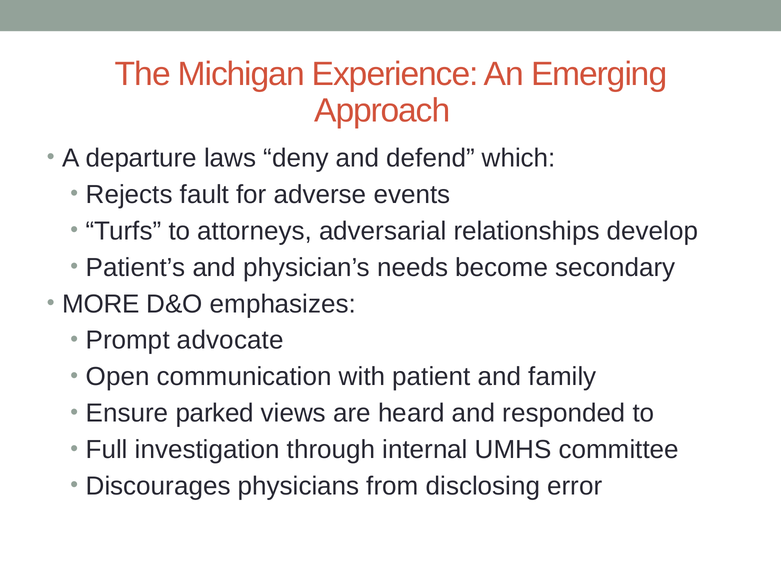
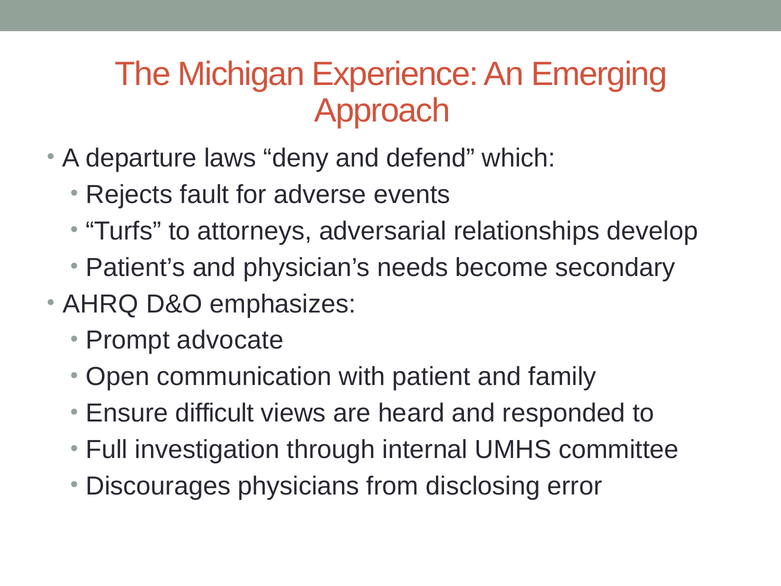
MORE: MORE -> AHRQ (101, 304)
parked: parked -> difficult (215, 413)
